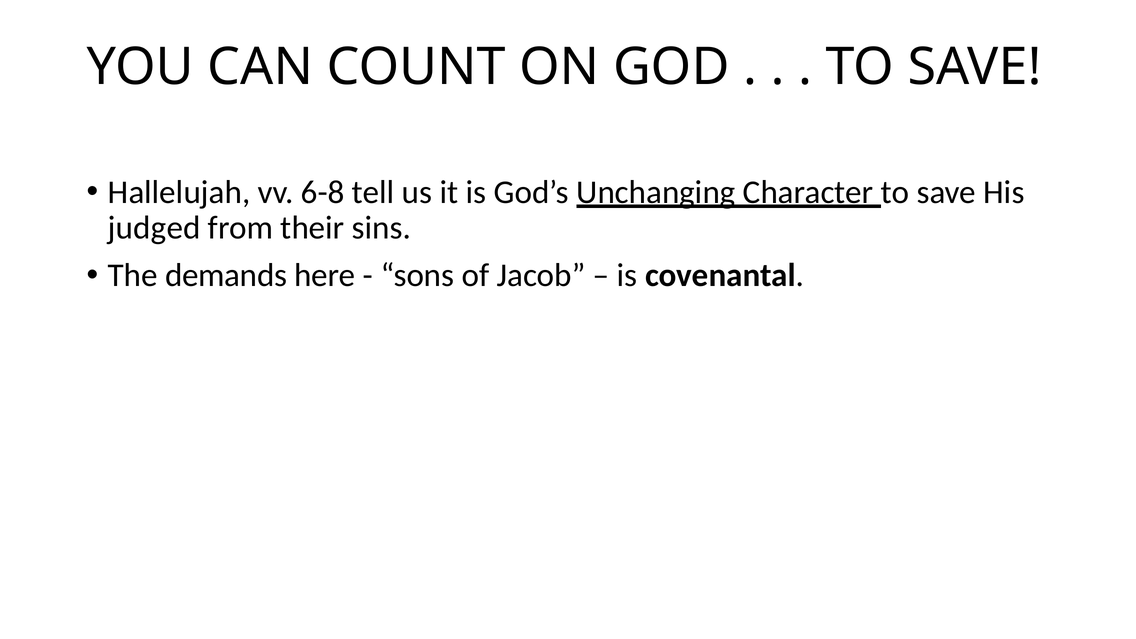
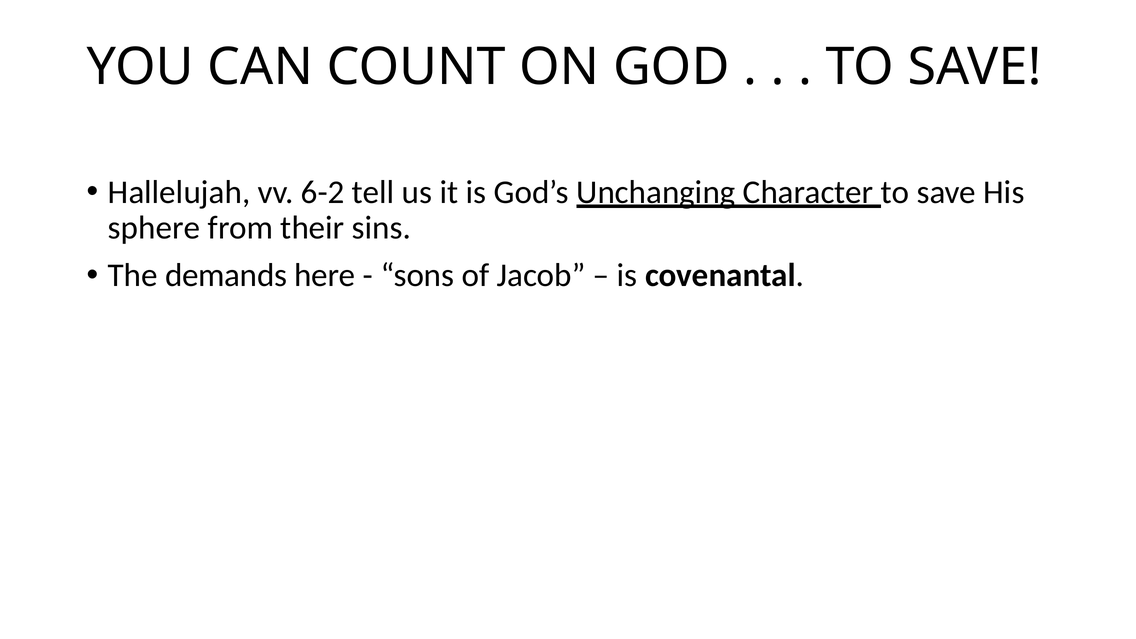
6-8: 6-8 -> 6-2 (323, 192)
judged: judged -> sphere (154, 228)
